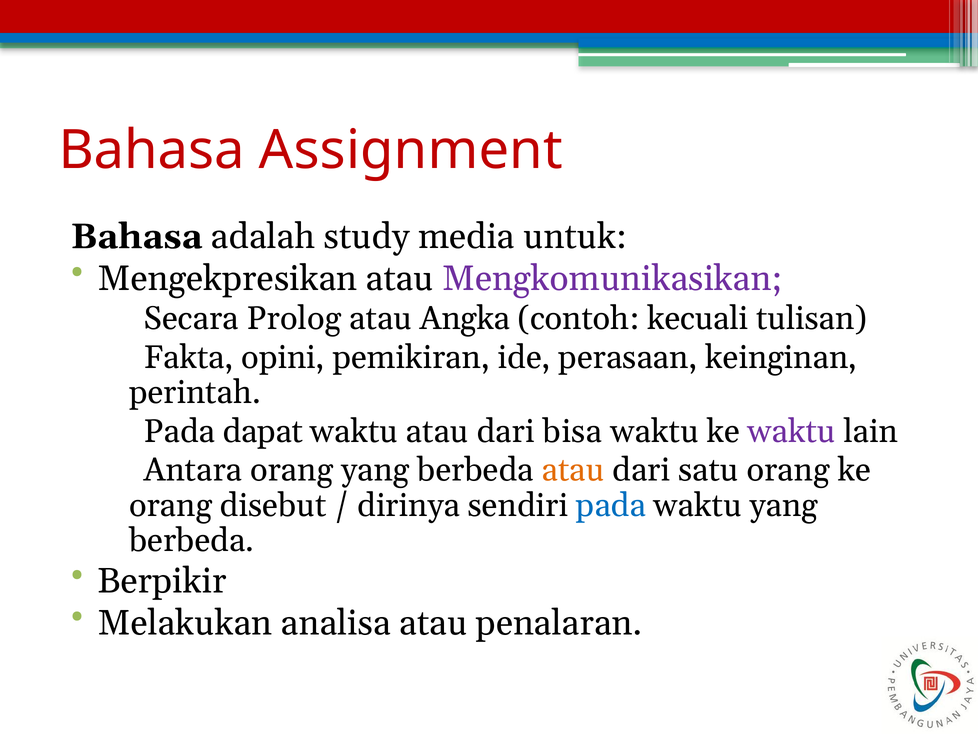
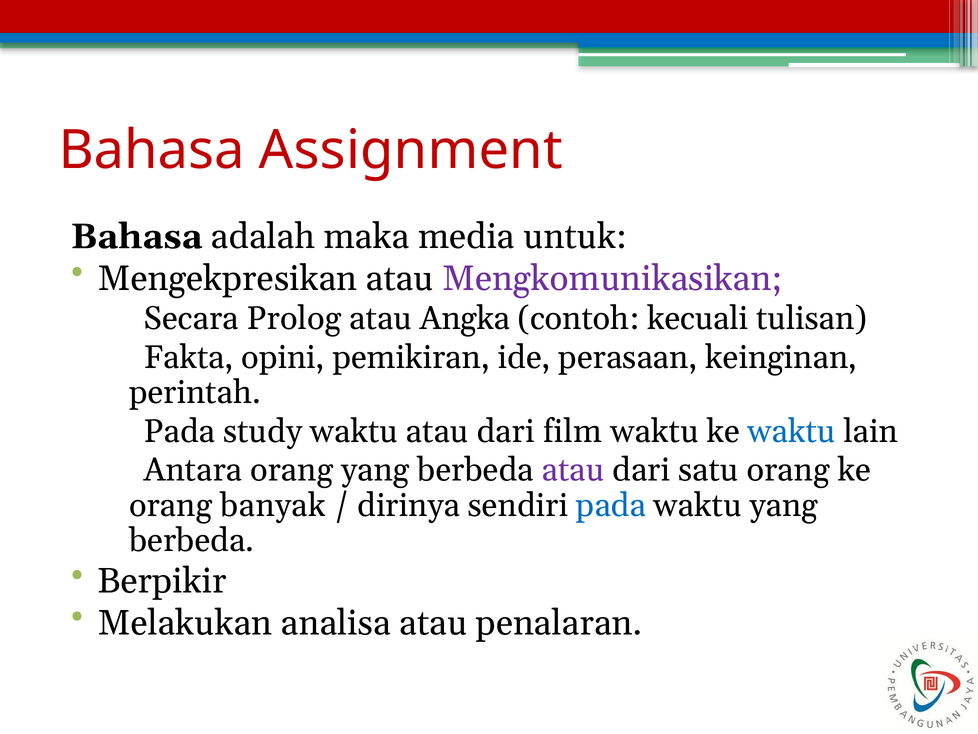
study: study -> maka (367, 236)
dapat: dapat -> study (263, 431)
bisa: bisa -> film (573, 431)
waktu colour: purple -> blue (792, 431)
atau colour: orange -> purple (573, 470)
disebut: disebut -> banyak (273, 505)
